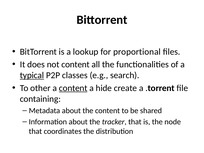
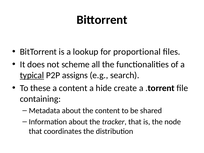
not content: content -> scheme (76, 64)
classes: classes -> assigns (75, 75)
other: other -> these (40, 88)
content underline: present -> none (73, 88)
